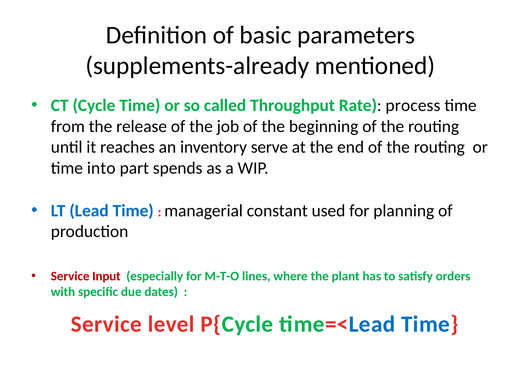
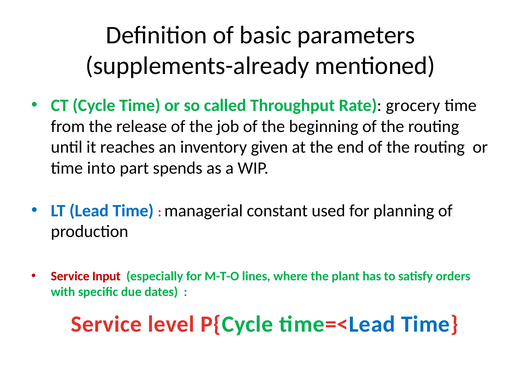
process: process -> grocery (413, 105)
serve: serve -> given (269, 147)
